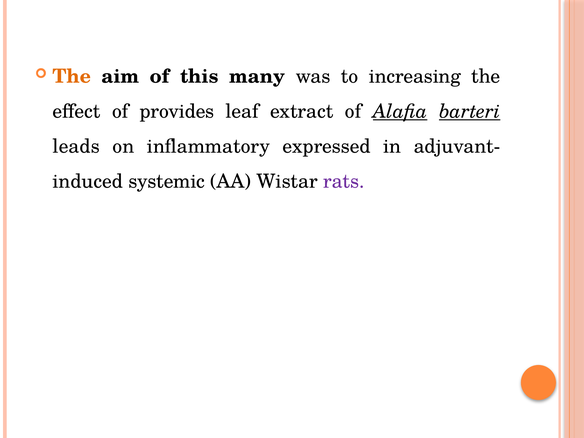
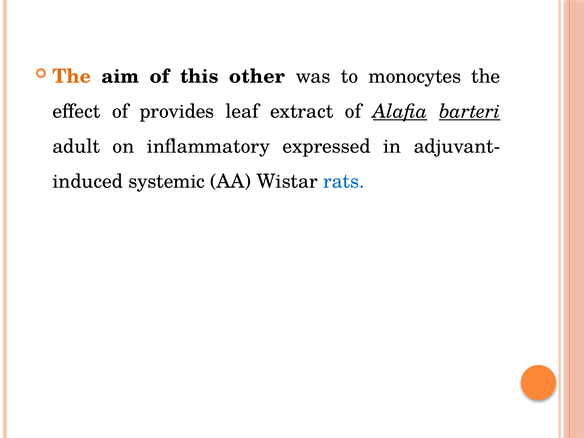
many: many -> other (257, 76)
increasing: increasing -> monocytes (415, 76)
leads: leads -> adult (76, 147)
rats colour: purple -> blue (344, 182)
